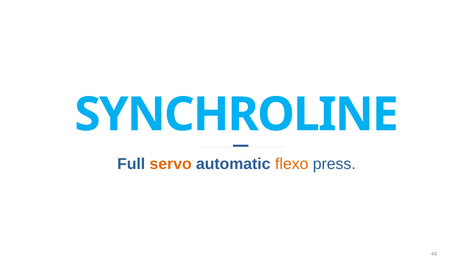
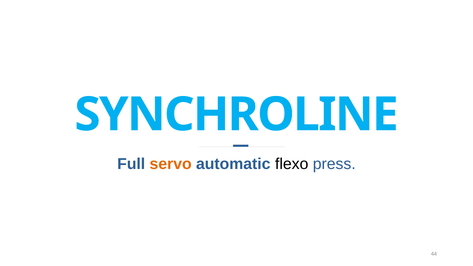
flexo colour: orange -> black (292, 164)
